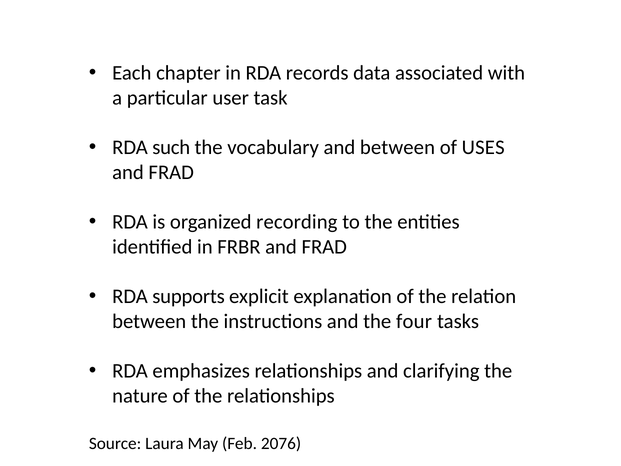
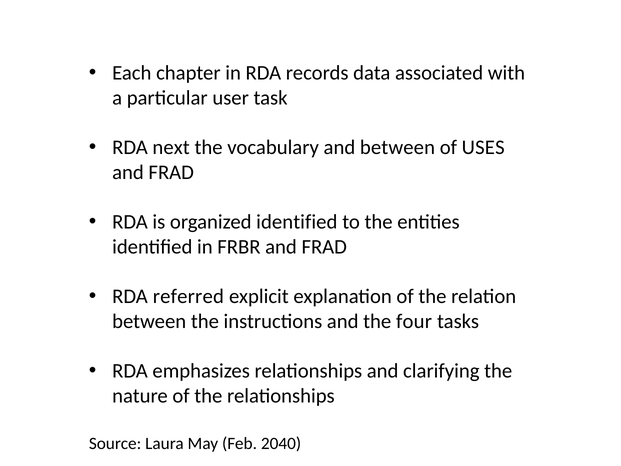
such: such -> next (171, 147)
organized recording: recording -> identified (297, 222)
supports: supports -> referred (188, 296)
2076: 2076 -> 2040 (281, 443)
